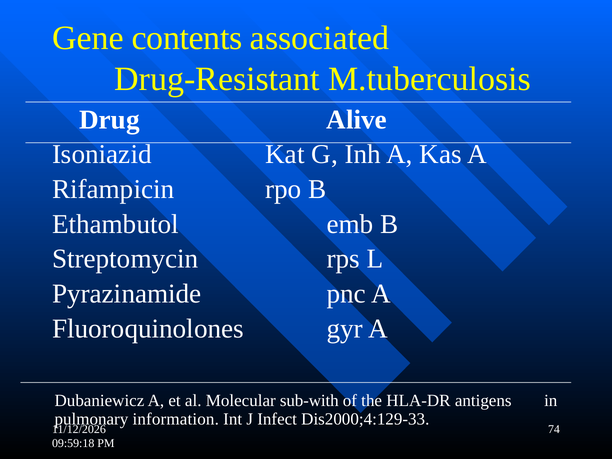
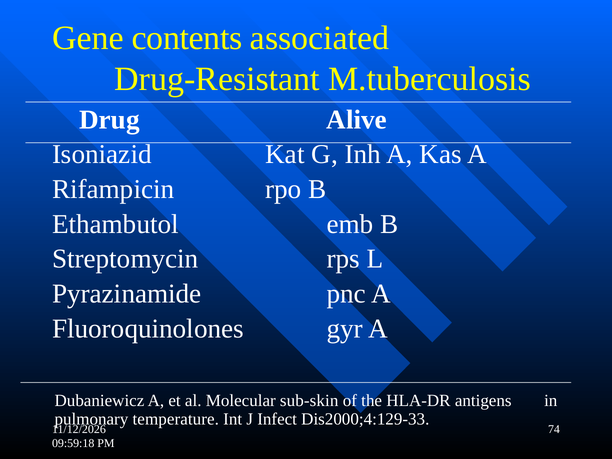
sub-with: sub-with -> sub-skin (309, 401)
information: information -> temperature (176, 419)
